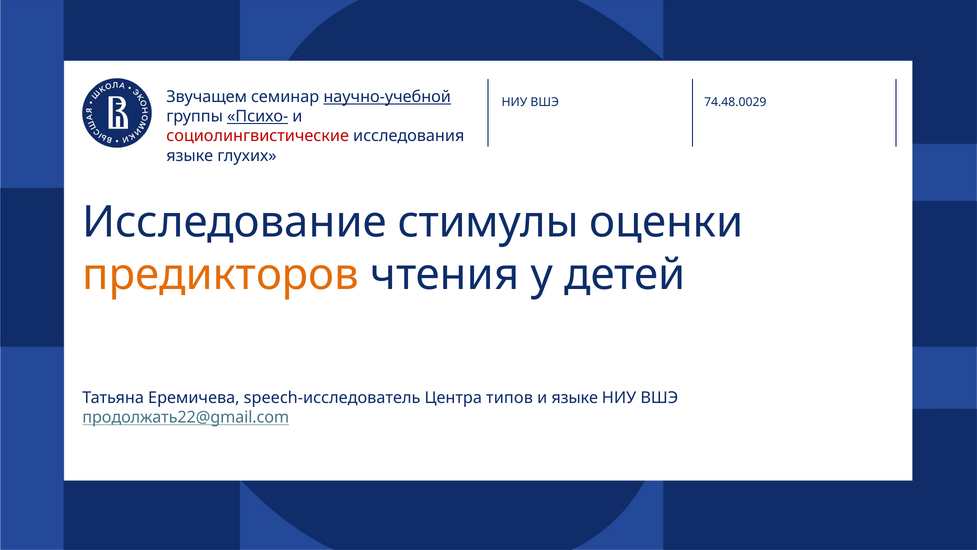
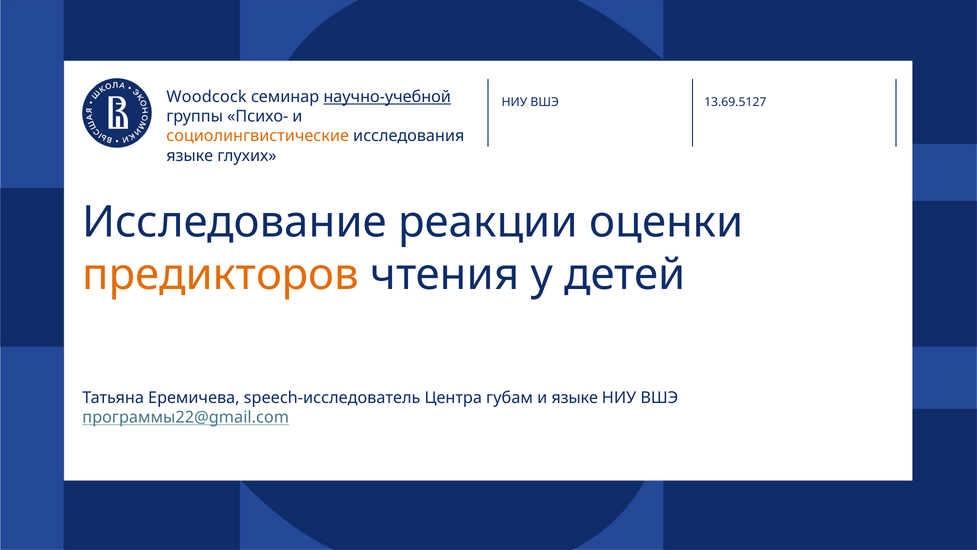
Звучащем: Звучащем -> Woodcock (207, 97)
74.48.0029: 74.48.0029 -> 13.69.5127 (735, 102)
Психо- underline: present -> none (258, 116)
социолингвистические colour: red -> orange (258, 136)
стимулы: стимулы -> реакции (488, 222)
типов: типов -> губам (510, 398)
продолжать22@gmail.com: продолжать22@gmail.com -> программы22@gmail.com (186, 417)
